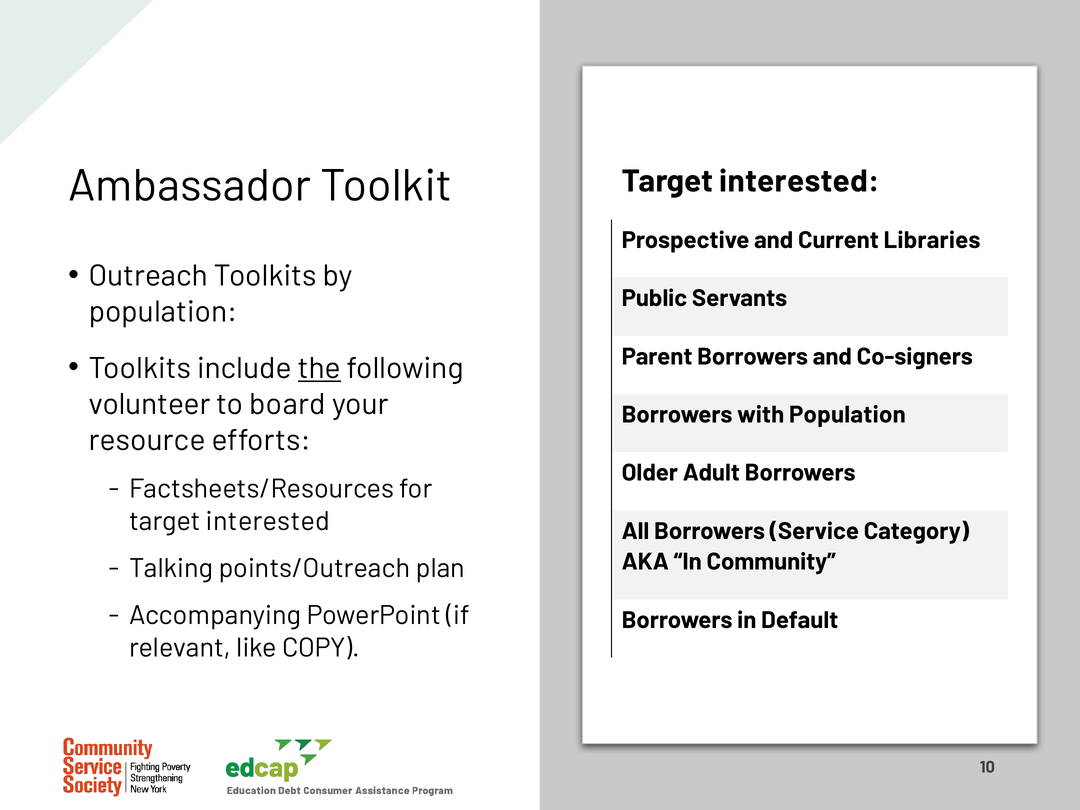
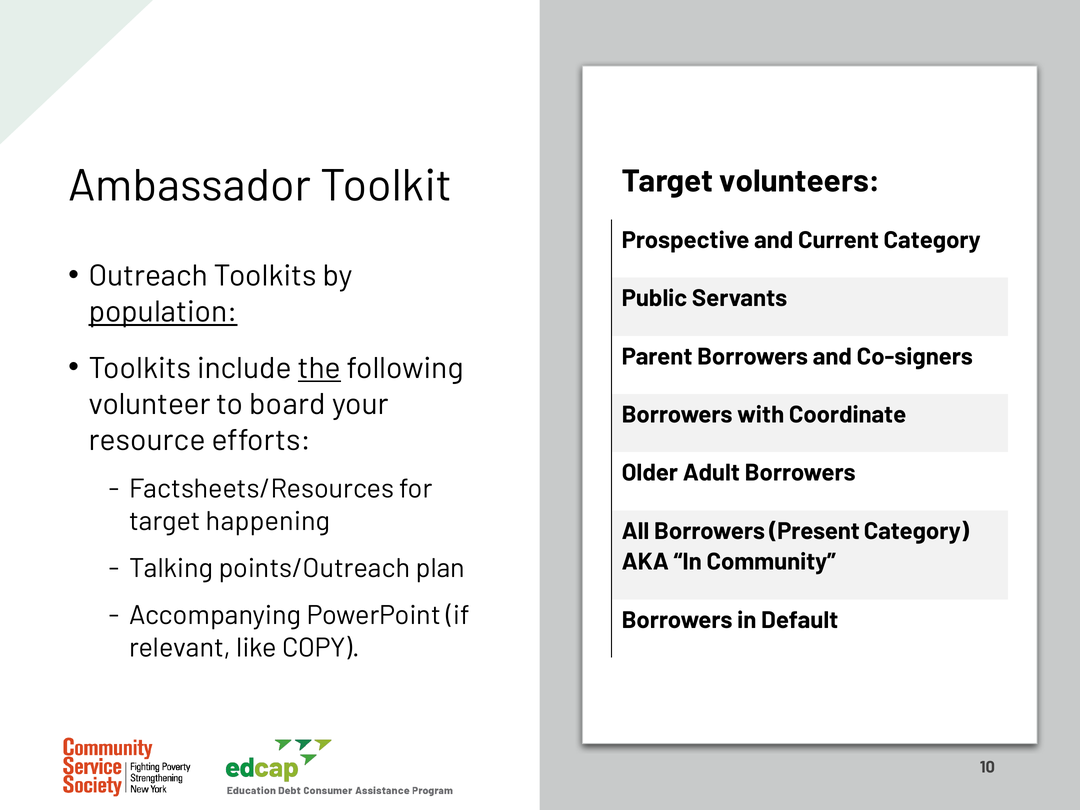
interested: interested -> volunteers (800, 181)
Current Libraries: Libraries -> Category (932, 240)
population underline: none -> present (163, 312)
with Population: Population -> Coordinate (848, 415)
interested: interested -> happening (268, 521)
Service: Service -> Present (814, 531)
